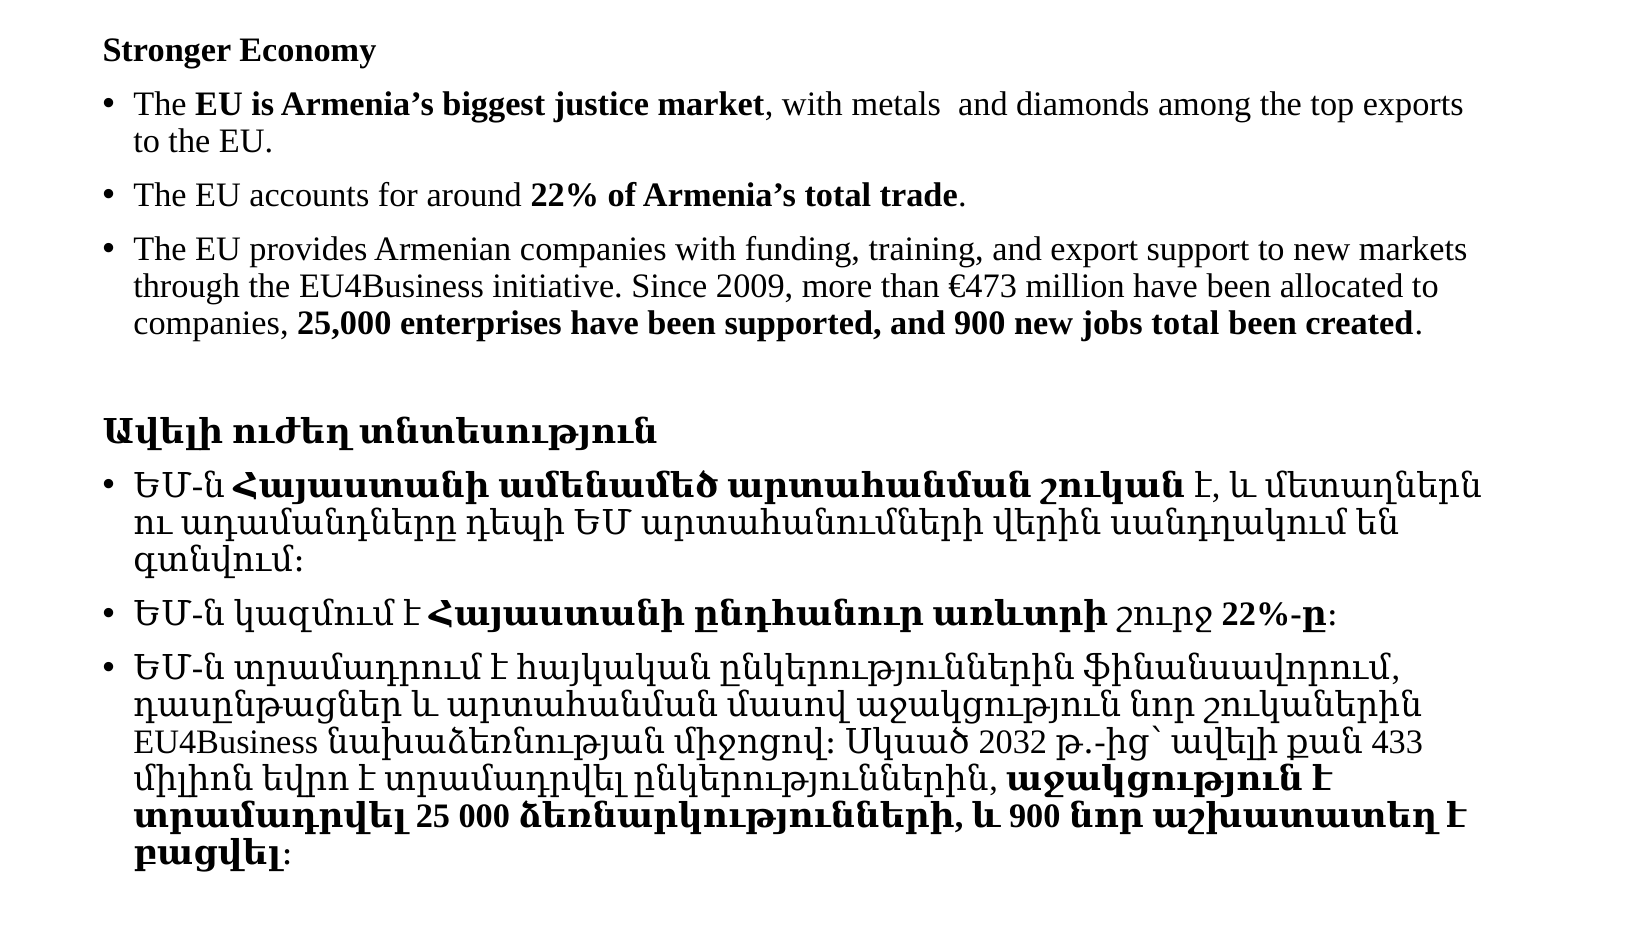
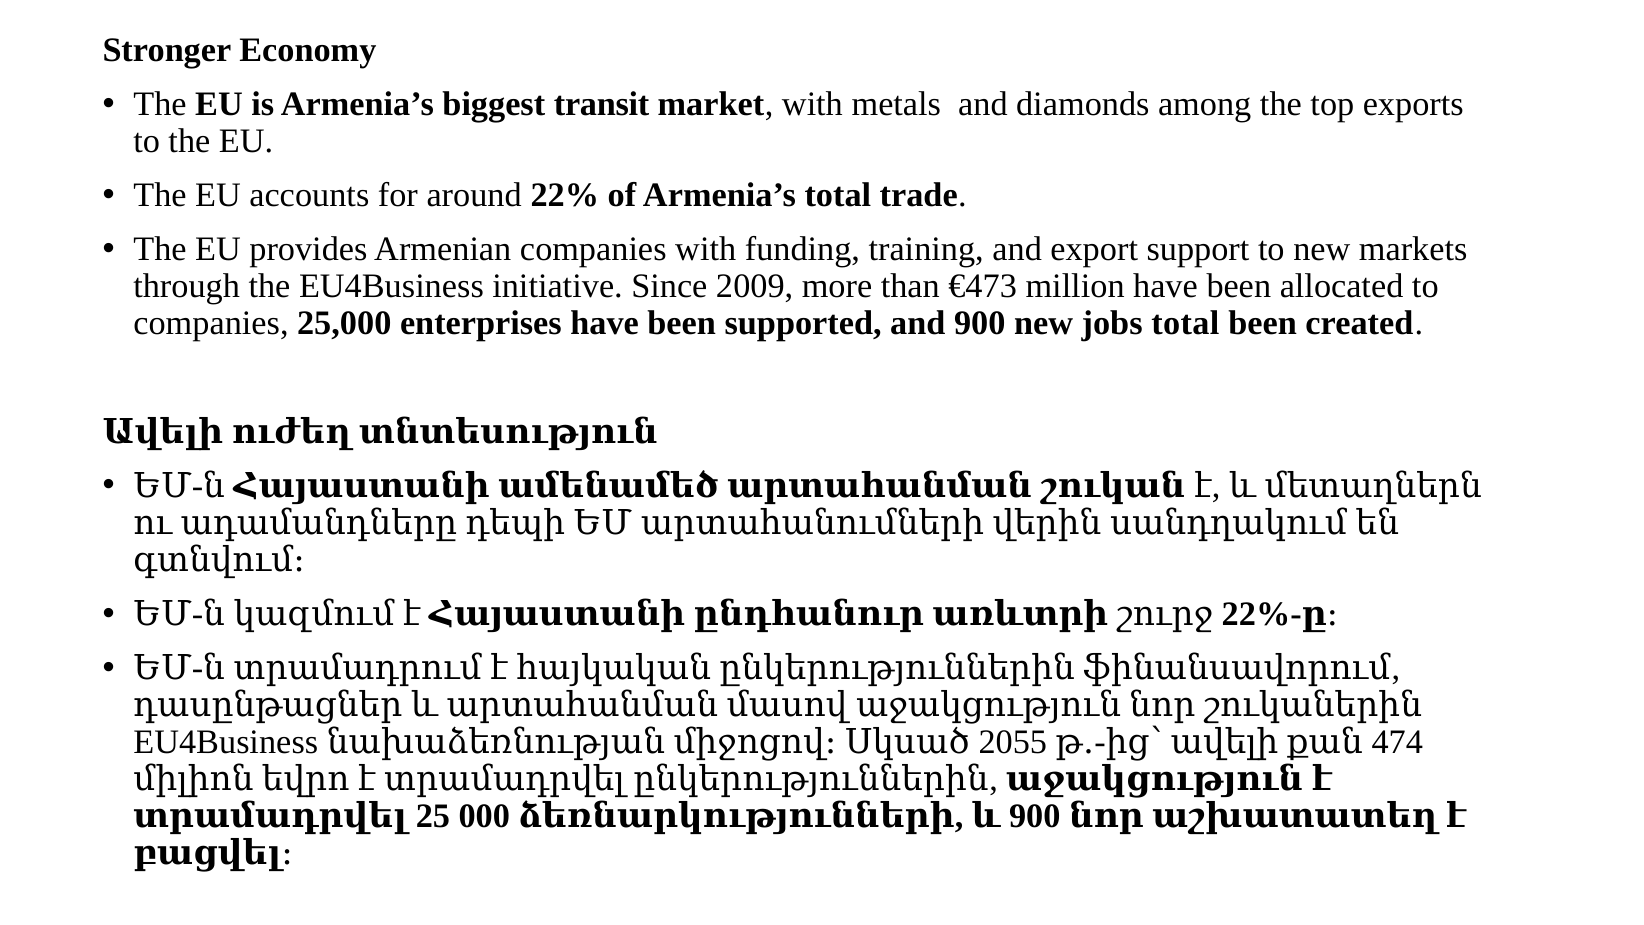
justice: justice -> transit (602, 104)
2032: 2032 -> 2055 (1013, 742)
433: 433 -> 474 (1397, 742)
